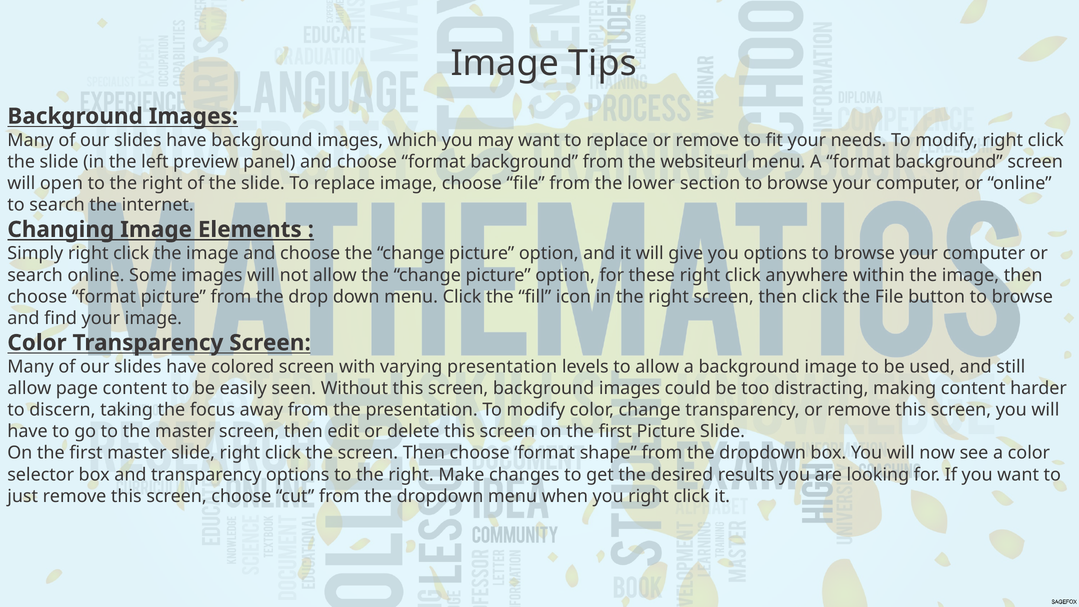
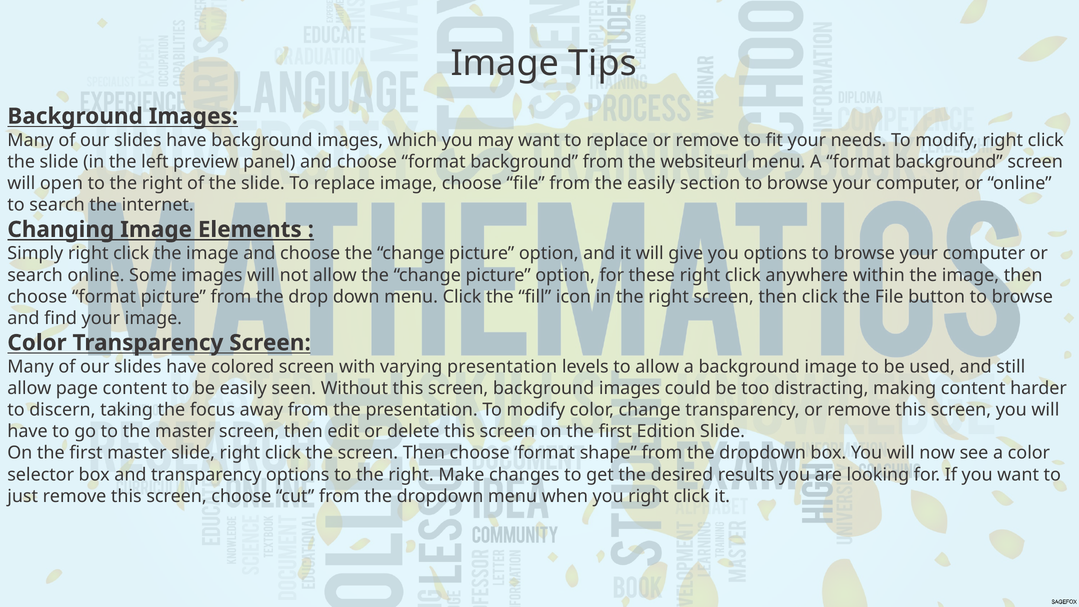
the lower: lower -> easily (651, 183)
first Picture: Picture -> Edition (666, 431)
